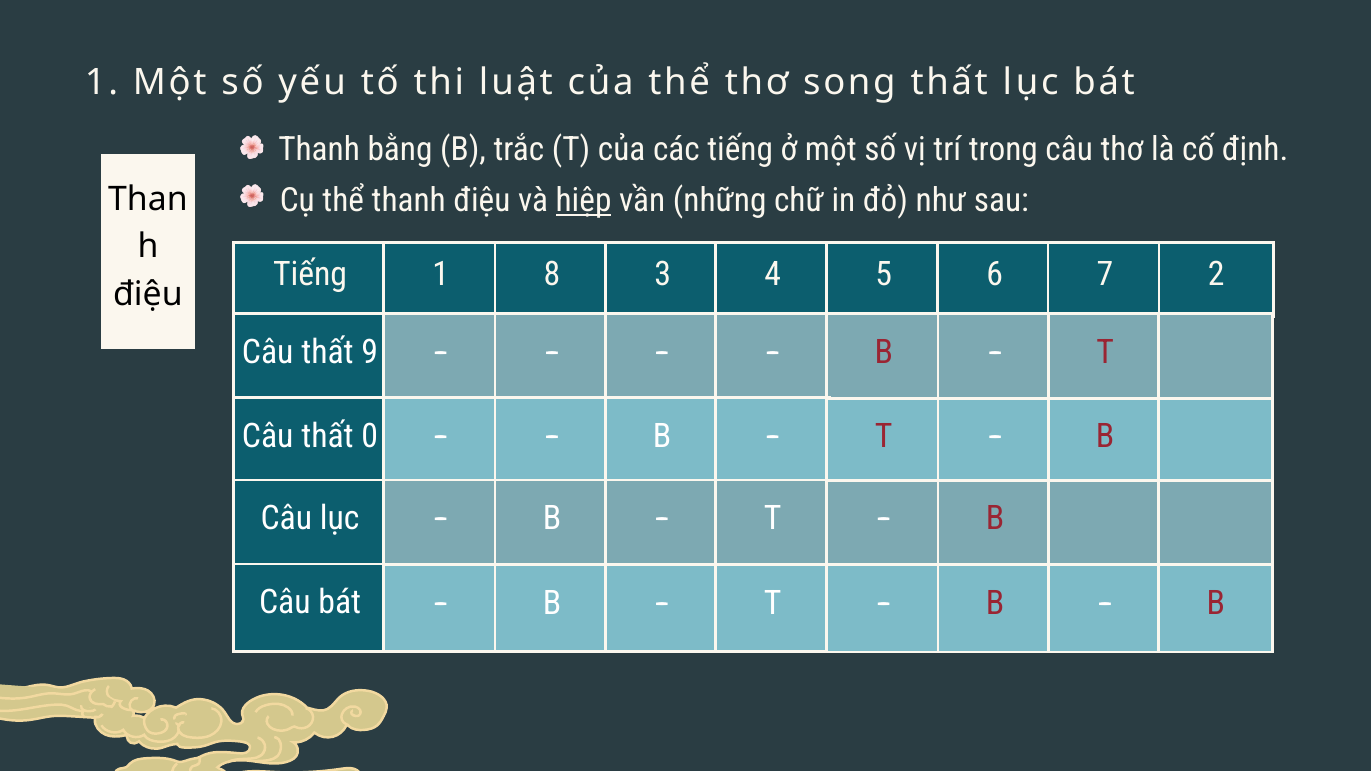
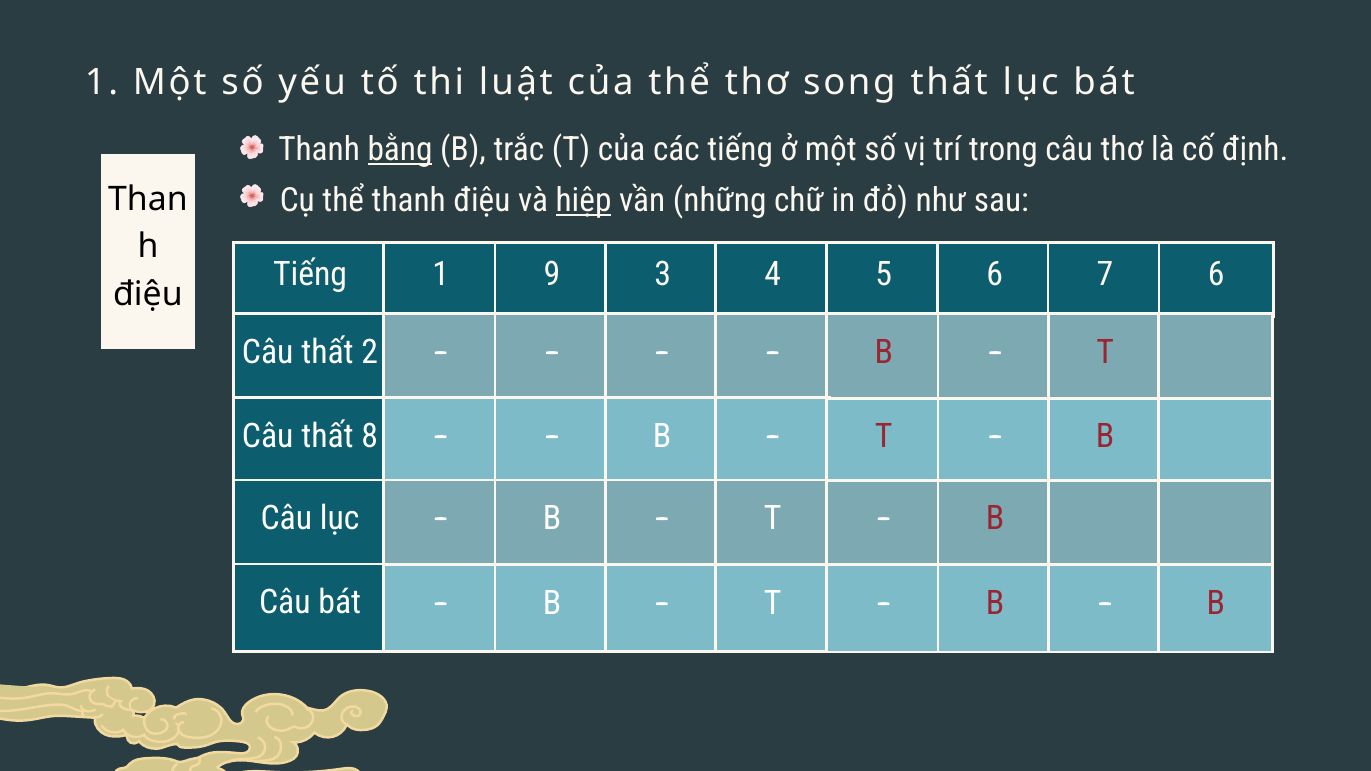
bằng underline: none -> present (400, 150)
8: 8 -> 9 (552, 274)
7 2: 2 -> 6 (1216, 274)
9: 9 -> 2 (370, 352)
0: 0 -> 8 (370, 437)
